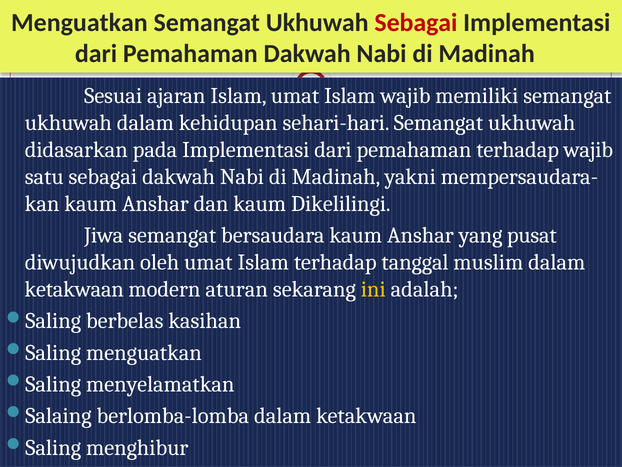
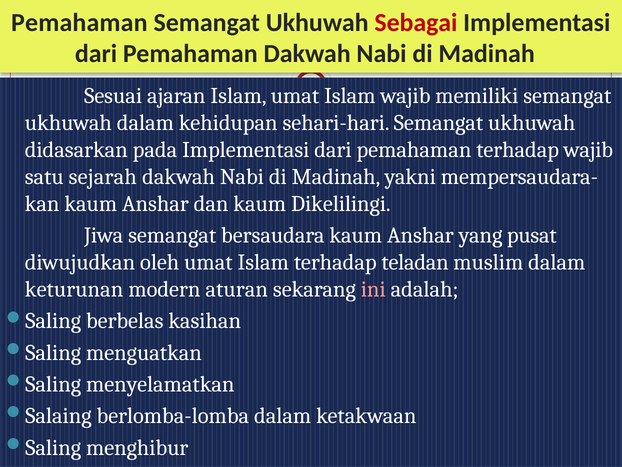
Menguatkan: Menguatkan -> Pemahaman (79, 23)
satu sebagai: sebagai -> sejarah (103, 177)
tanggal: tanggal -> teladan (415, 262)
ketakwaan: ketakwaan -> keturunan (74, 289)
ini colour: yellow -> pink (373, 289)
